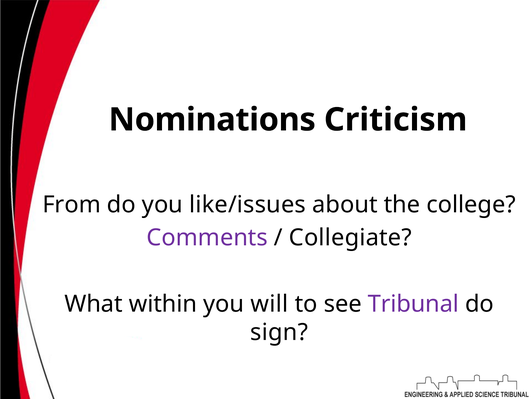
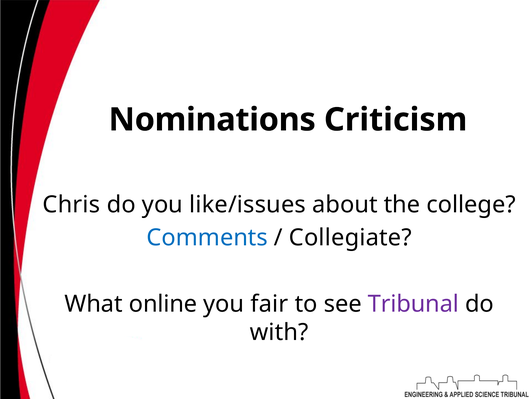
From: From -> Chris (71, 205)
Comments colour: purple -> blue (207, 238)
within: within -> online (163, 304)
will: will -> fair (269, 304)
sign: sign -> with (279, 332)
